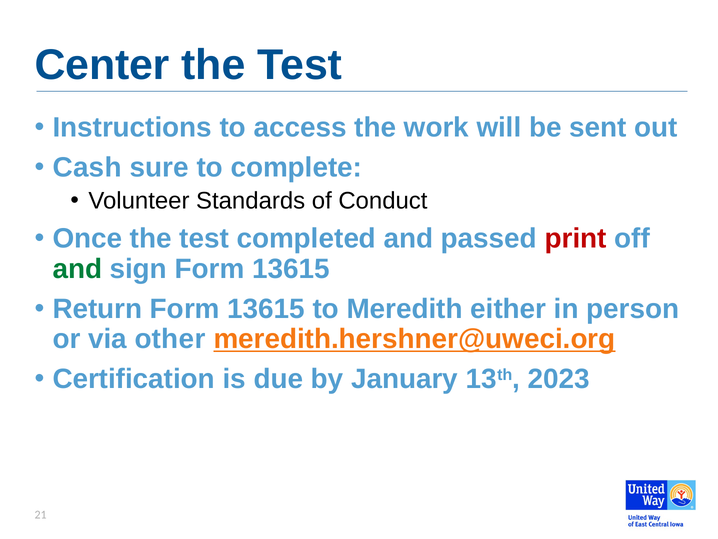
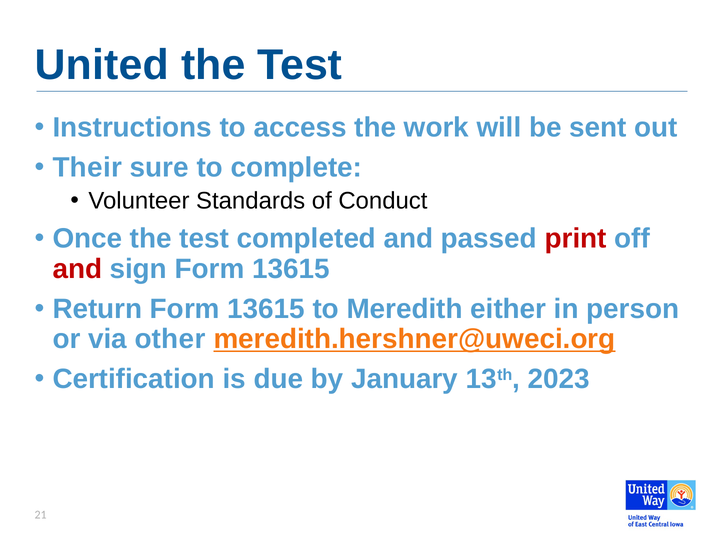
Center: Center -> United (102, 65)
Cash: Cash -> Their (87, 168)
and colour: green -> red (77, 269)
